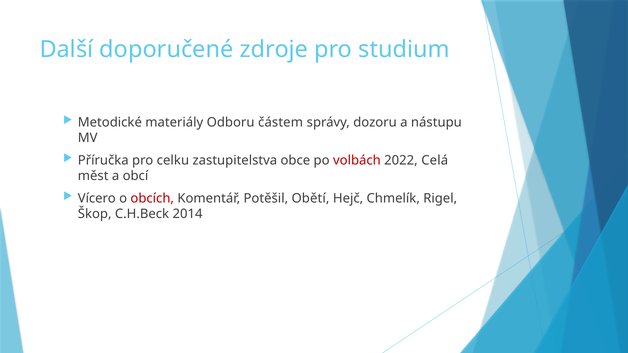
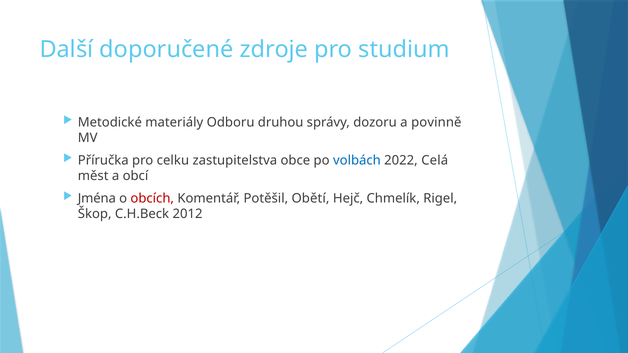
částem: částem -> druhou (281, 122)
nástupu: nástupu -> povinně (436, 122)
volbách colour: red -> blue (357, 160)
Vícero: Vícero -> Jména (97, 198)
2014: 2014 -> 2012 (188, 214)
